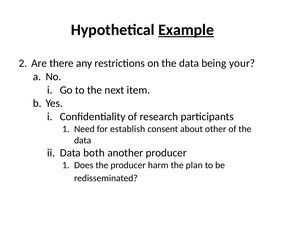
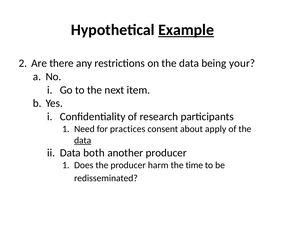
establish: establish -> practices (128, 129)
other: other -> apply (216, 129)
data underline: none -> present (83, 140)
plan: plan -> time (194, 165)
